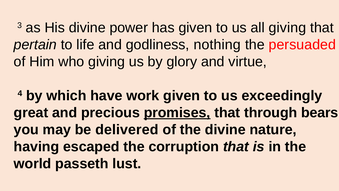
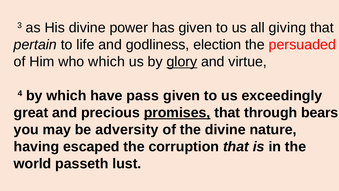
nothing: nothing -> election (217, 45)
who giving: giving -> which (107, 62)
glory underline: none -> present (182, 62)
work: work -> pass (143, 96)
delivered: delivered -> adversity (127, 129)
